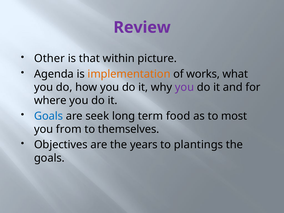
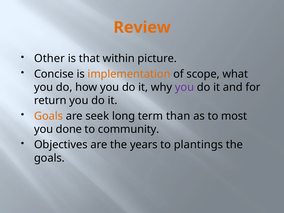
Review colour: purple -> orange (142, 27)
Agenda: Agenda -> Concise (54, 74)
works: works -> scope (203, 74)
where: where -> return (50, 100)
Goals colour: blue -> orange (49, 116)
food: food -> than (178, 116)
from: from -> done (69, 129)
themselves: themselves -> community (129, 129)
